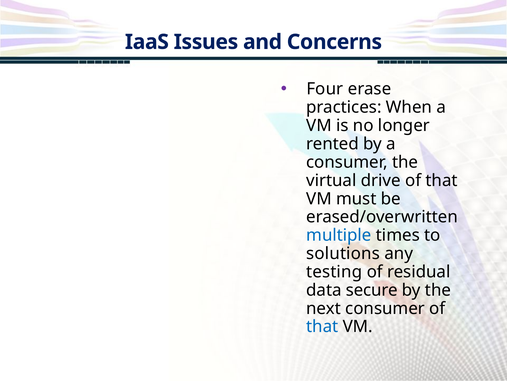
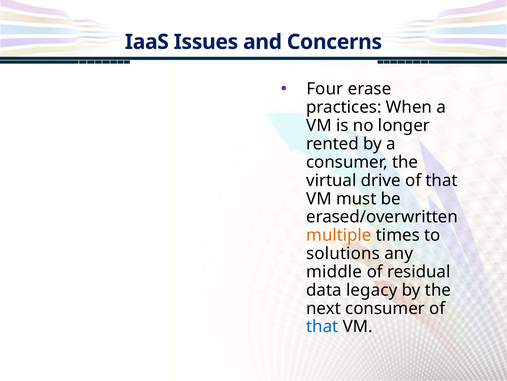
multiple colour: blue -> orange (339, 235)
testing: testing -> middle (334, 271)
secure: secure -> legacy (372, 290)
